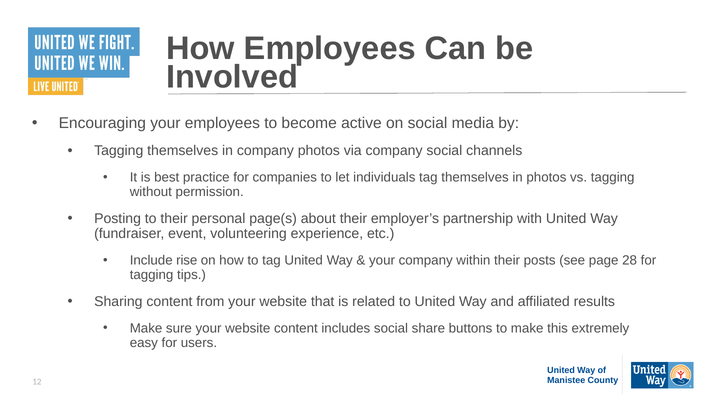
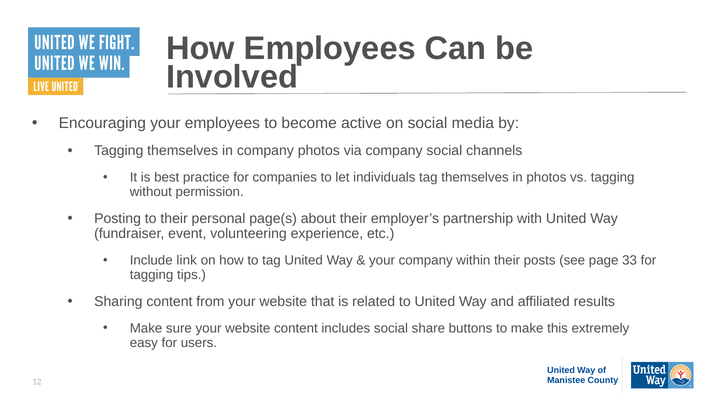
rise: rise -> link (187, 260)
28: 28 -> 33 (630, 260)
